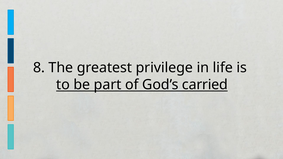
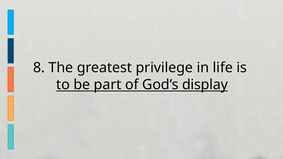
carried: carried -> display (205, 85)
